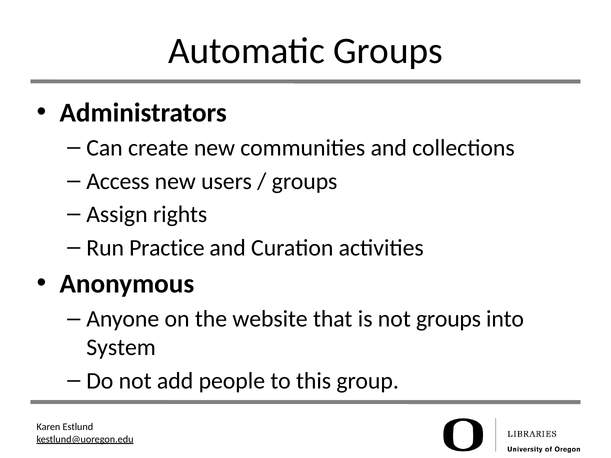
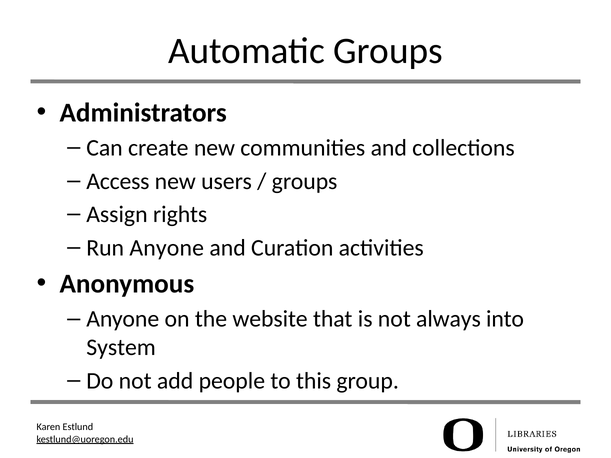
Run Practice: Practice -> Anyone (167, 248)
not groups: groups -> always (448, 319)
